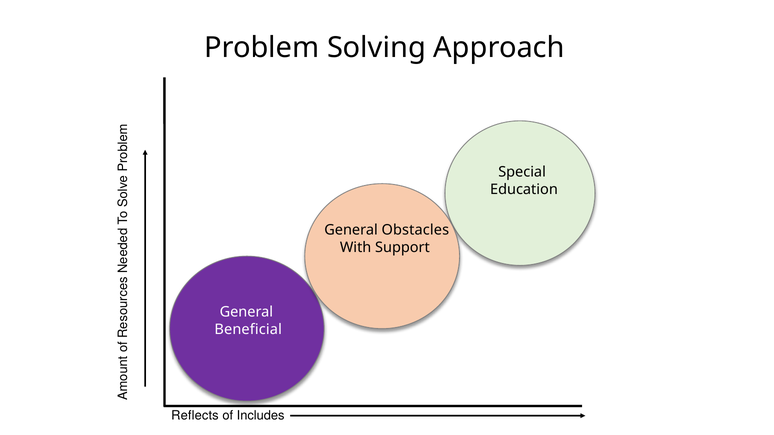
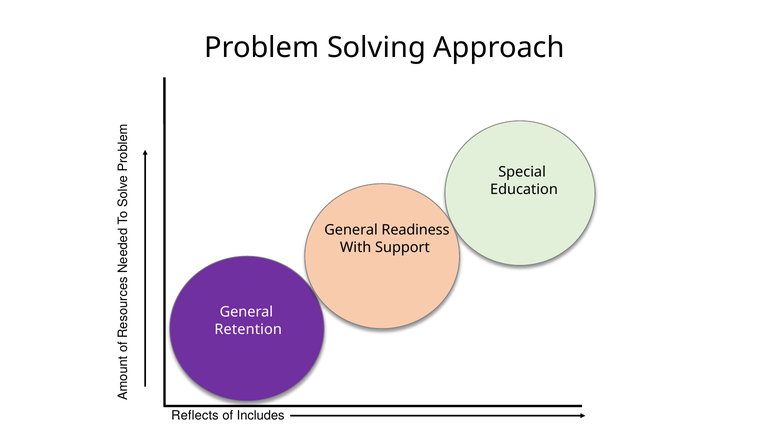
Obstacles: Obstacles -> Readiness (415, 230)
Beneficial: Beneficial -> Retention (248, 330)
